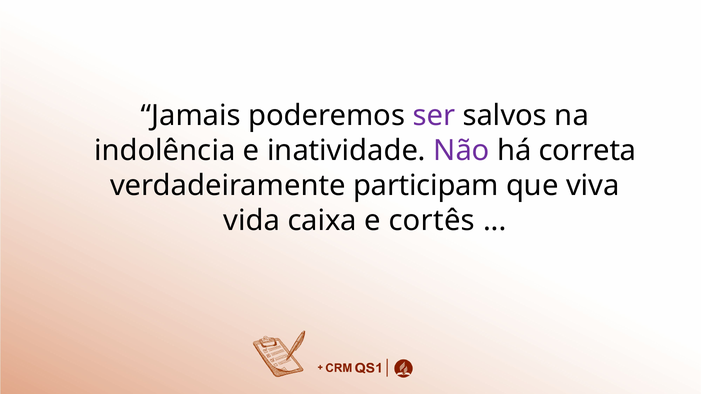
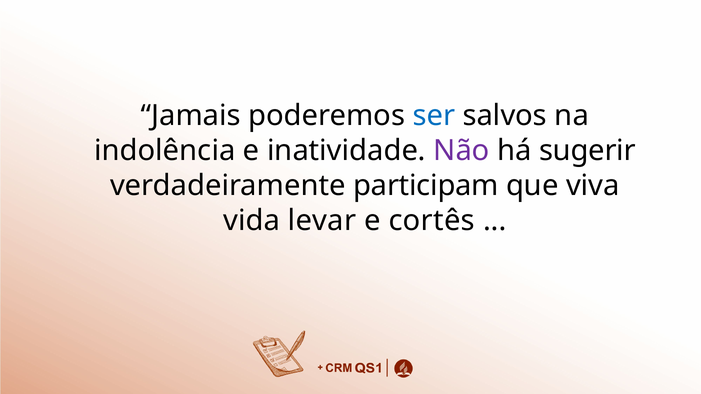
ser colour: purple -> blue (434, 116)
correta: correta -> sugerir (587, 151)
caixa: caixa -> levar (322, 221)
